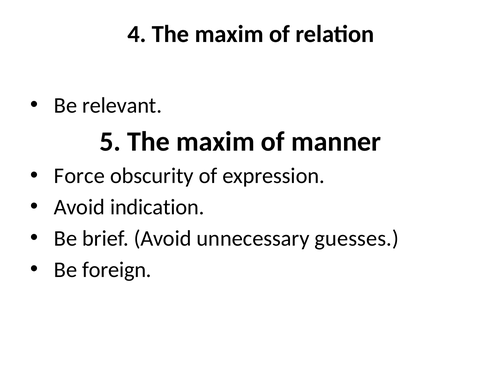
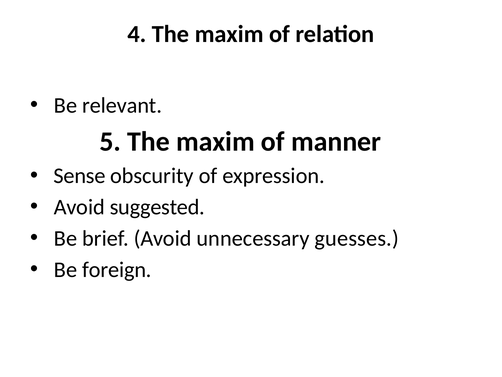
Force: Force -> Sense (80, 176)
indication: indication -> suggested (157, 207)
